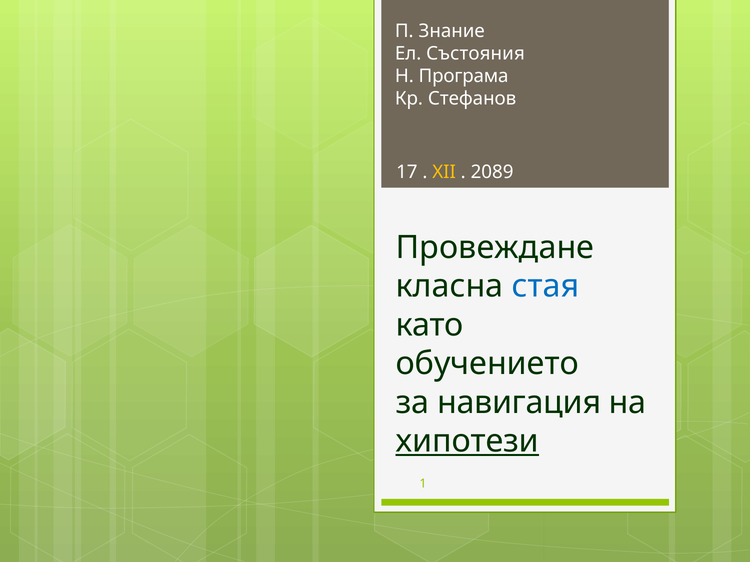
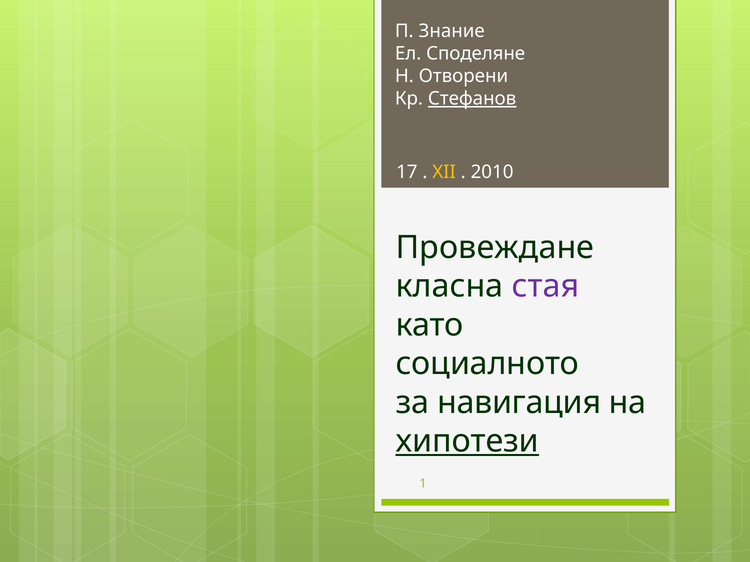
Състояния: Състояния -> Споделяне (476, 54)
Програма: Програма -> Отворени (463, 76)
Стефанов underline: none -> present (472, 99)
2089: 2089 -> 2010 (492, 172)
стая colour: blue -> purple (545, 287)
обучението: обучението -> социалното (487, 364)
